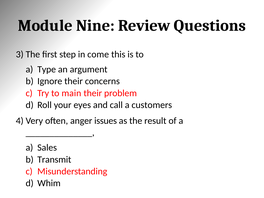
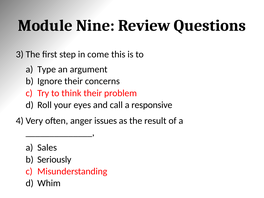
main: main -> think (71, 93)
customers: customers -> responsive (152, 105)
Transmit: Transmit -> Seriously (54, 159)
